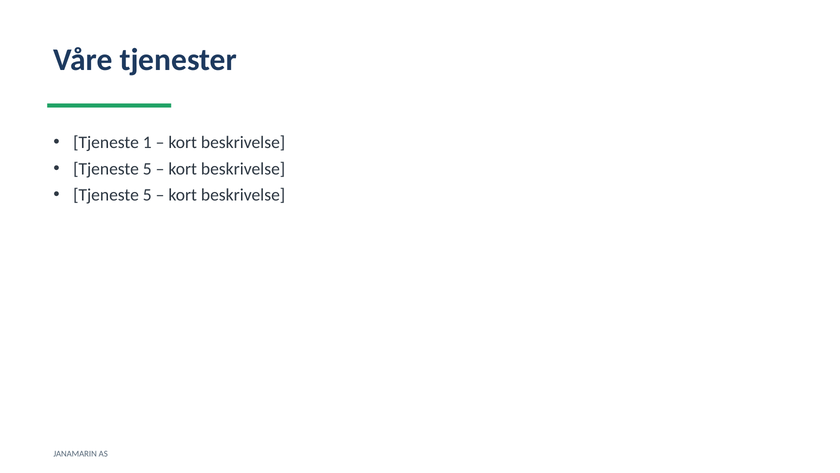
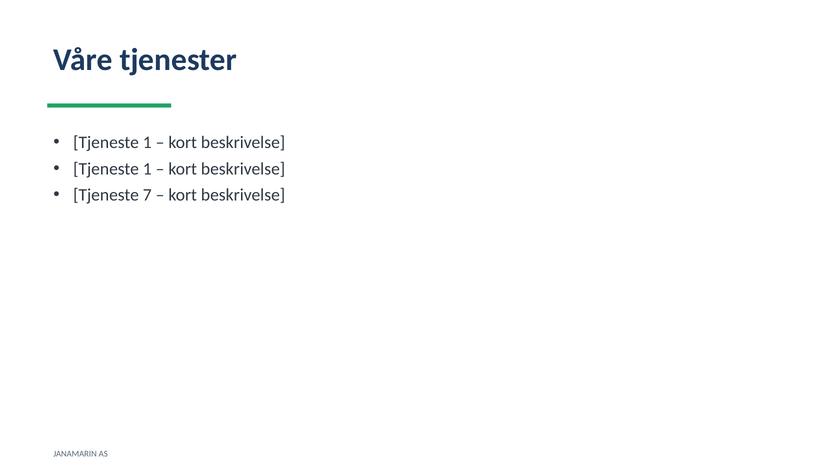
5: 5 -> 1 (147, 169)
5: 5 -> 7 (147, 195)
